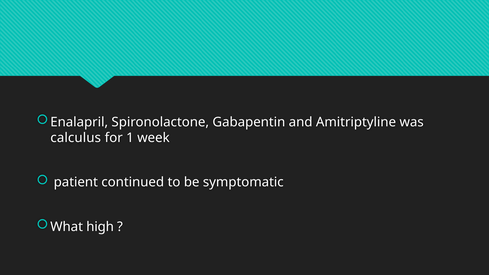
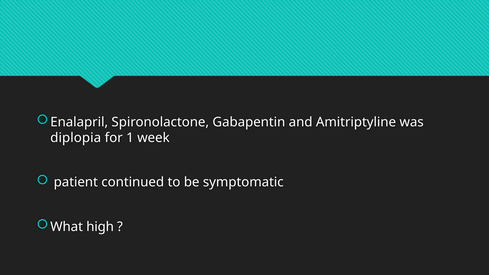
calculus: calculus -> diplopia (76, 138)
